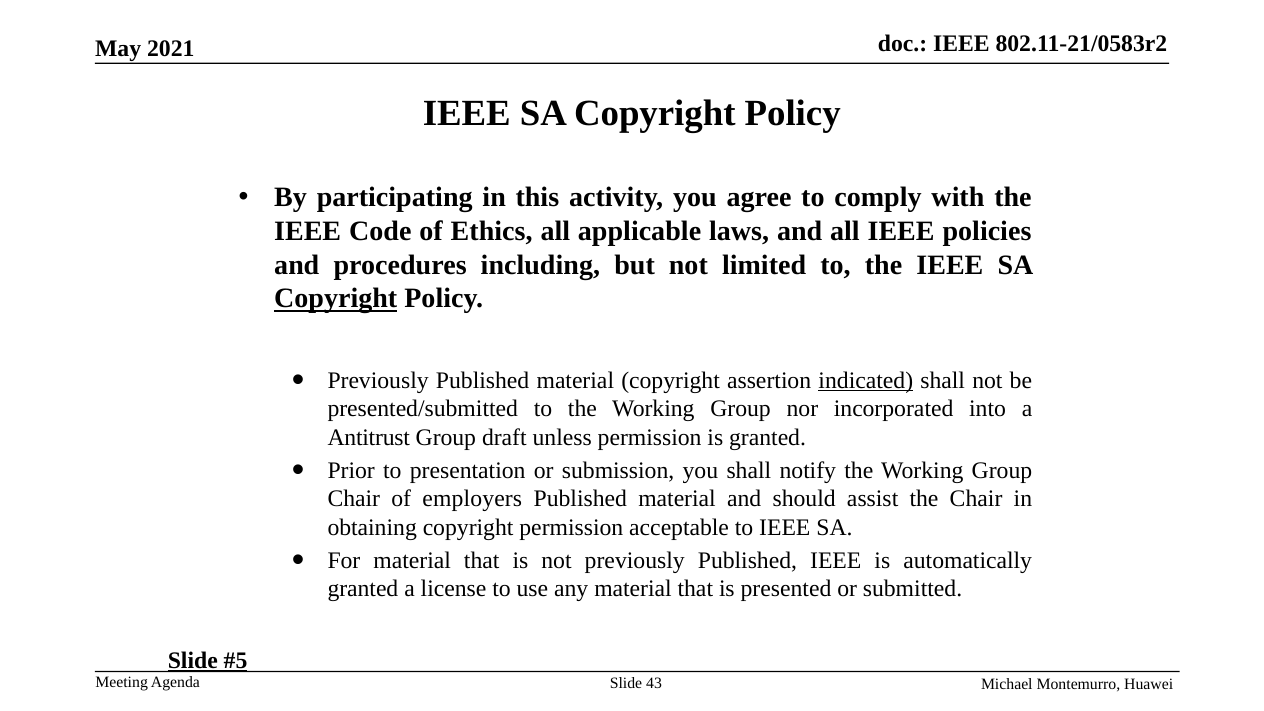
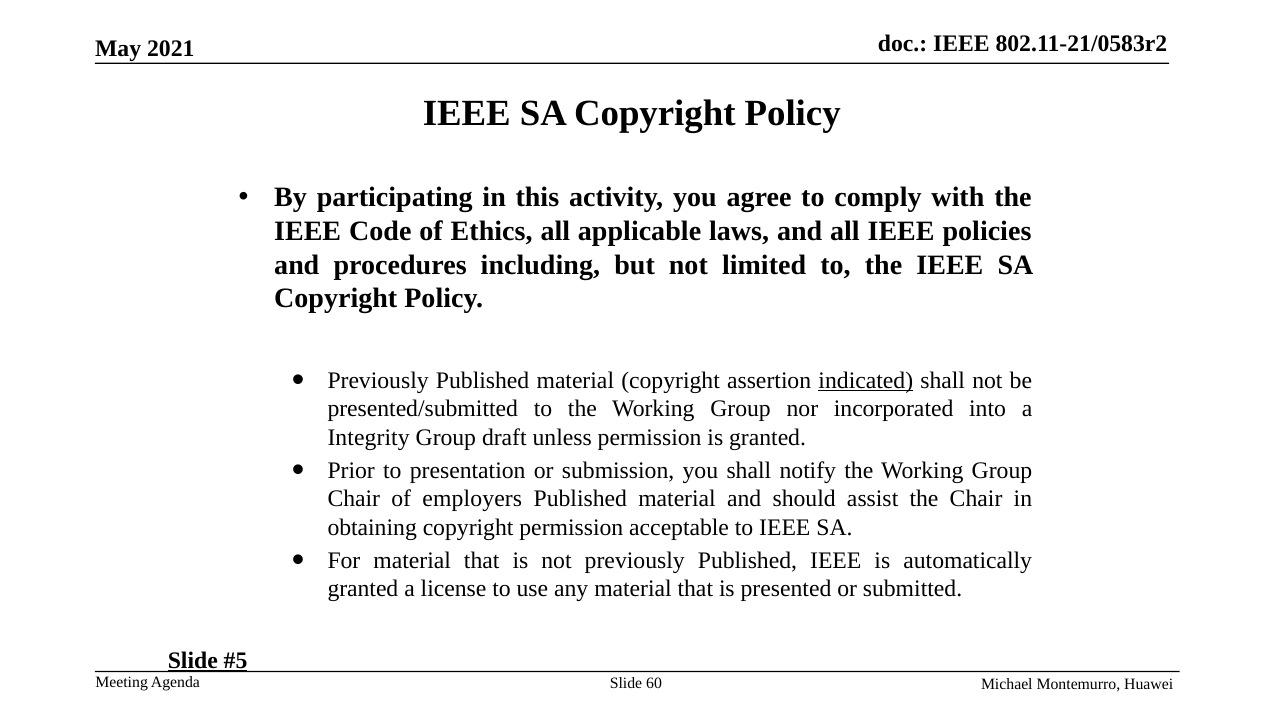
Copyright underline: present -> none (336, 299)
Antitrust: Antitrust -> Integrity (369, 437)
43: 43 -> 60 (654, 683)
